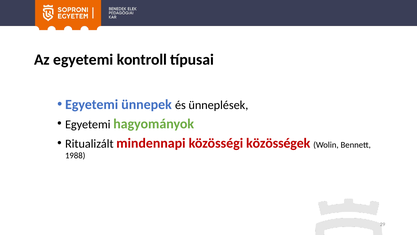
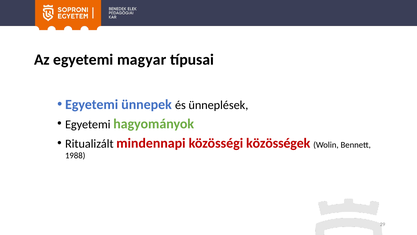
kontroll: kontroll -> magyar (142, 60)
